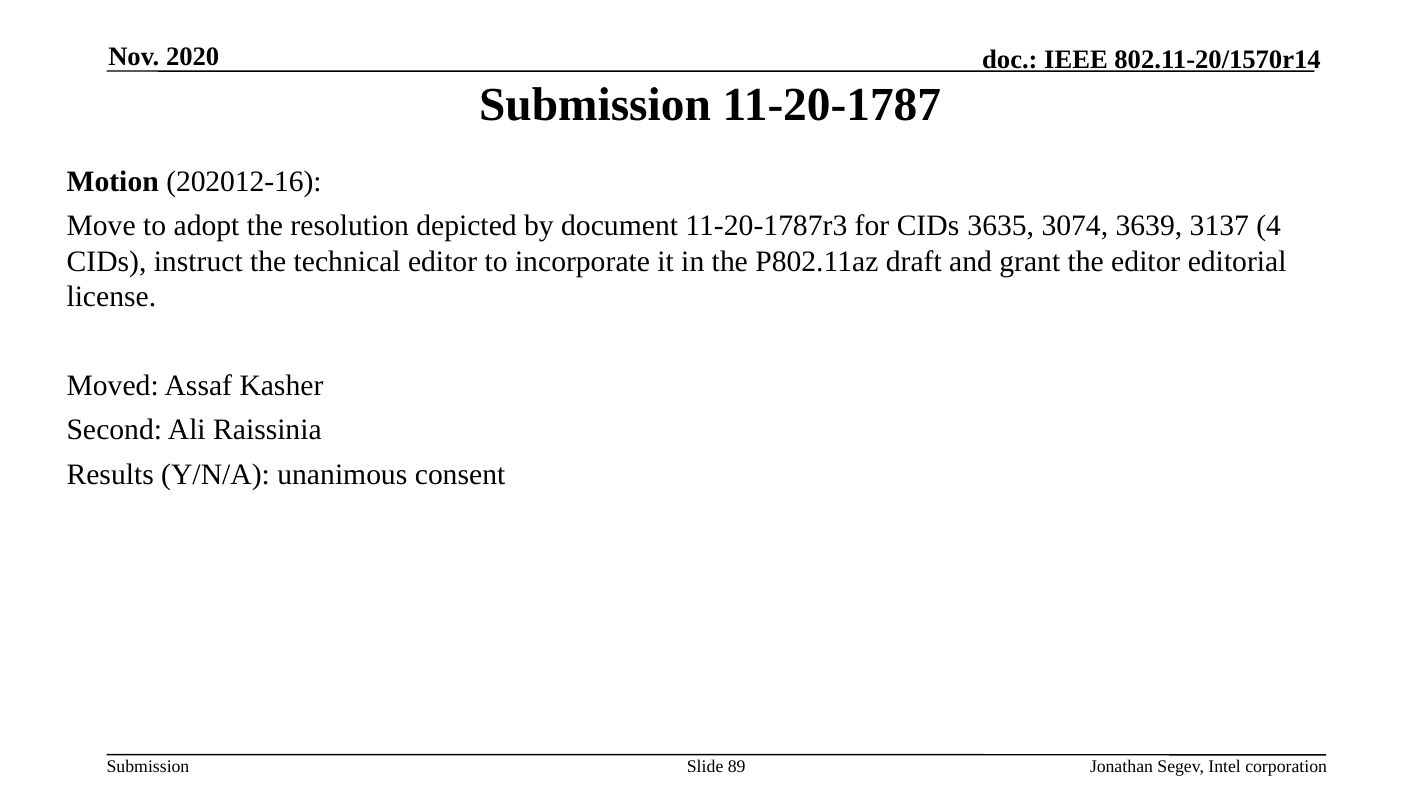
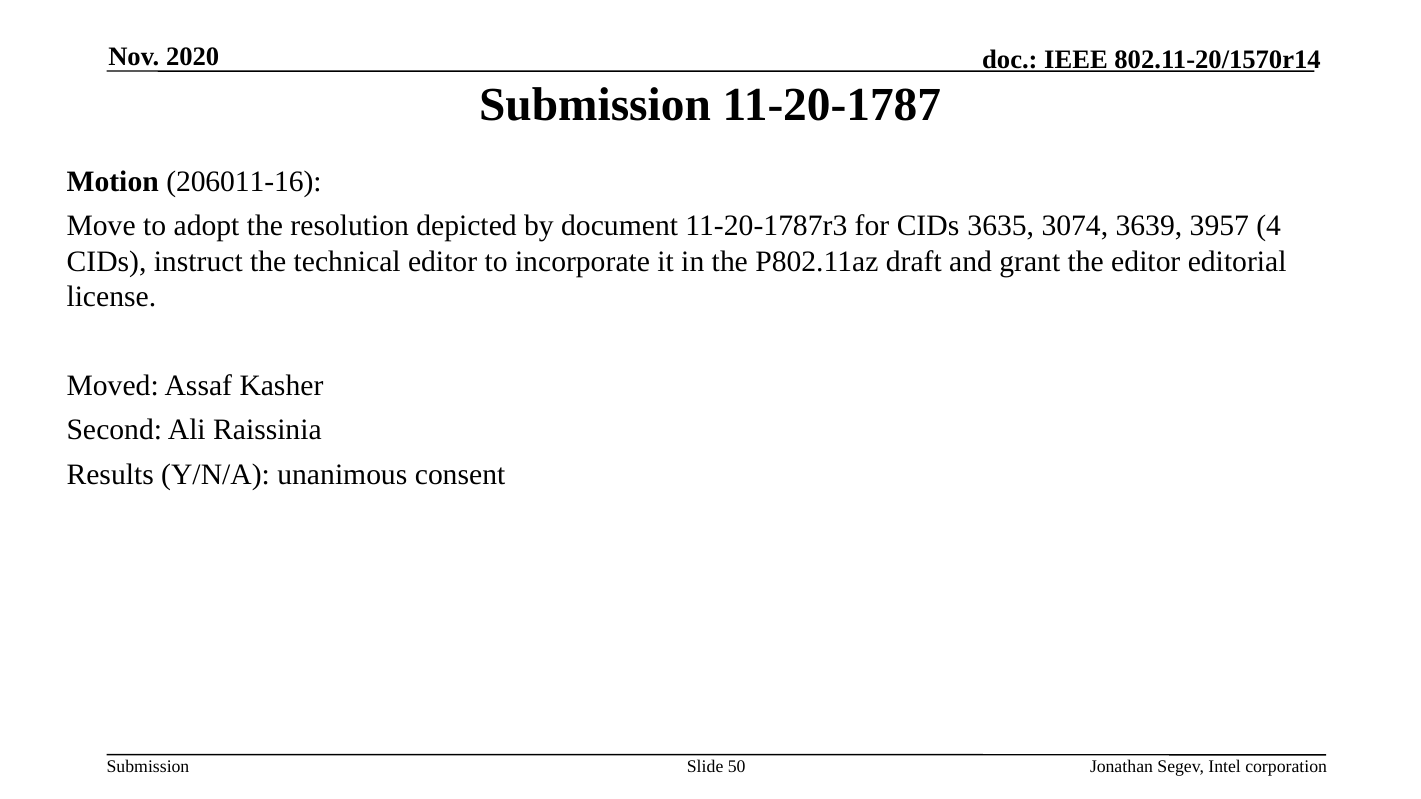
202012-16: 202012-16 -> 206011-16 (244, 181)
3137: 3137 -> 3957 (1219, 226)
89: 89 -> 50 (737, 767)
